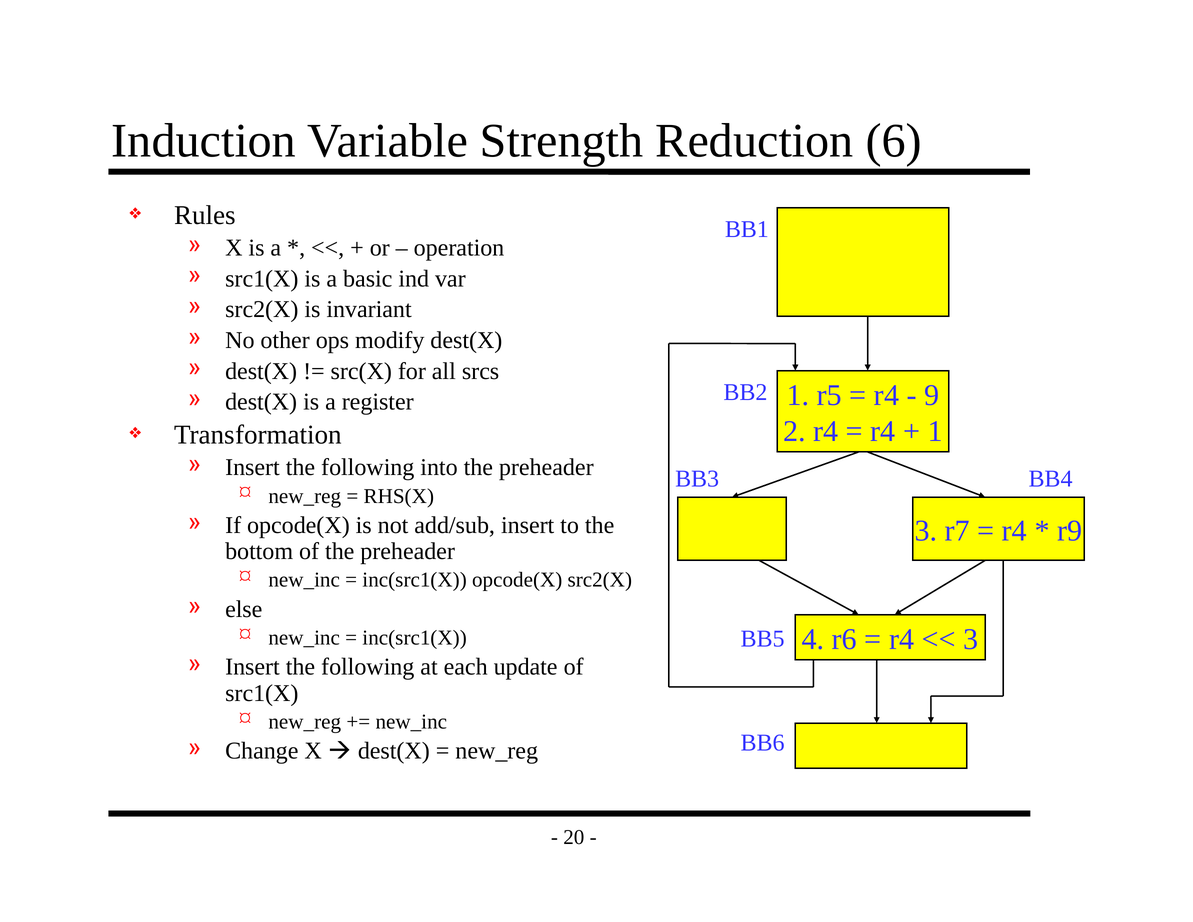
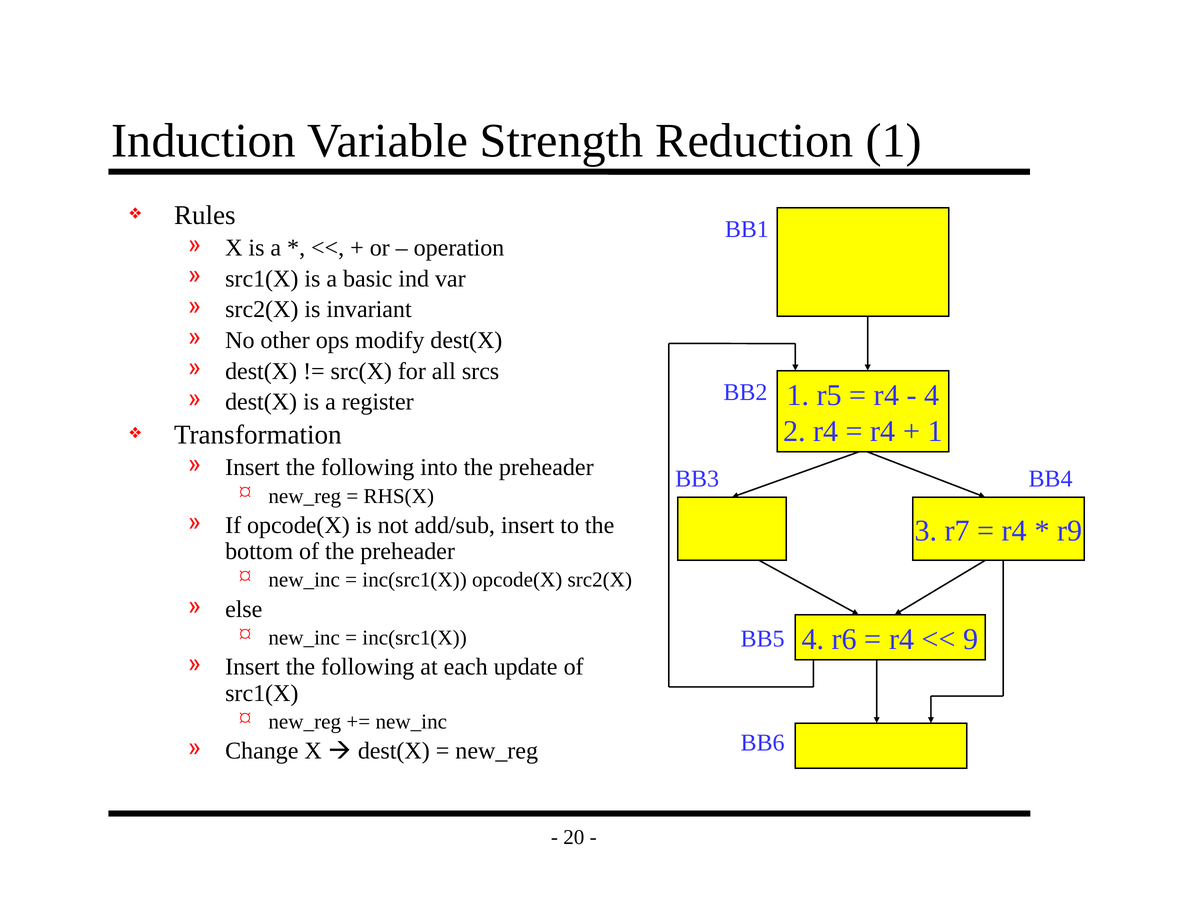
Reduction 6: 6 -> 1 (894, 141)
9: 9 -> 4 (932, 395)
3: 3 -> 9 (971, 639)
